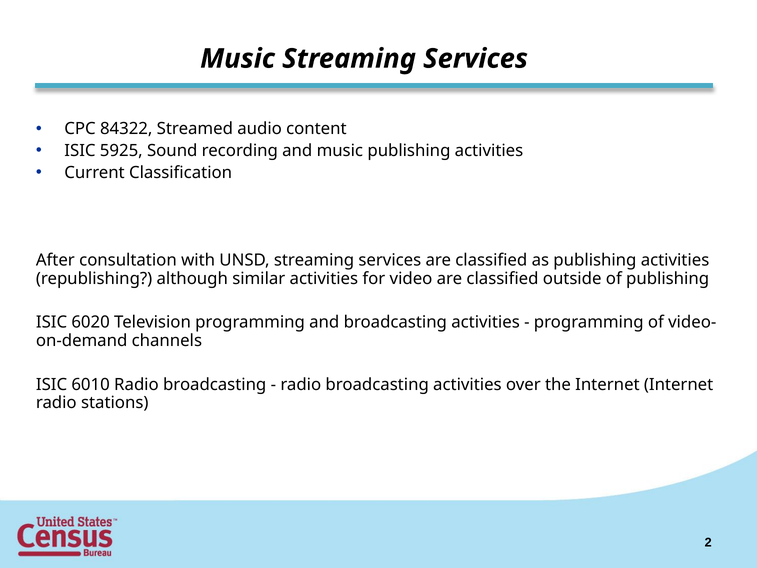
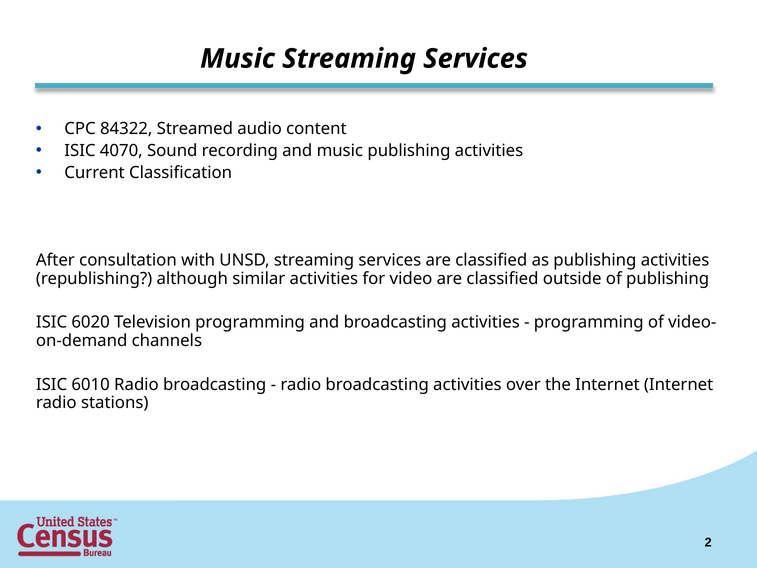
5925: 5925 -> 4070 (121, 151)
